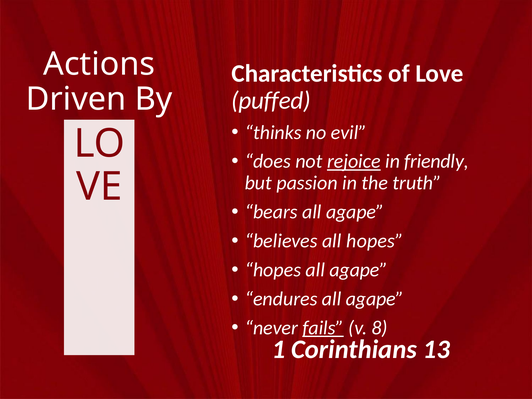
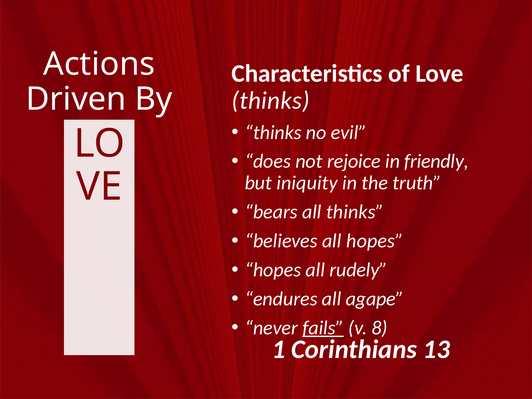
puffed: puffed -> thinks (271, 101)
rejoice underline: present -> none (354, 161)
passion: passion -> iniquity (307, 183)
bears all agape: agape -> thinks (355, 212)
hopes all agape: agape -> rudely (359, 270)
